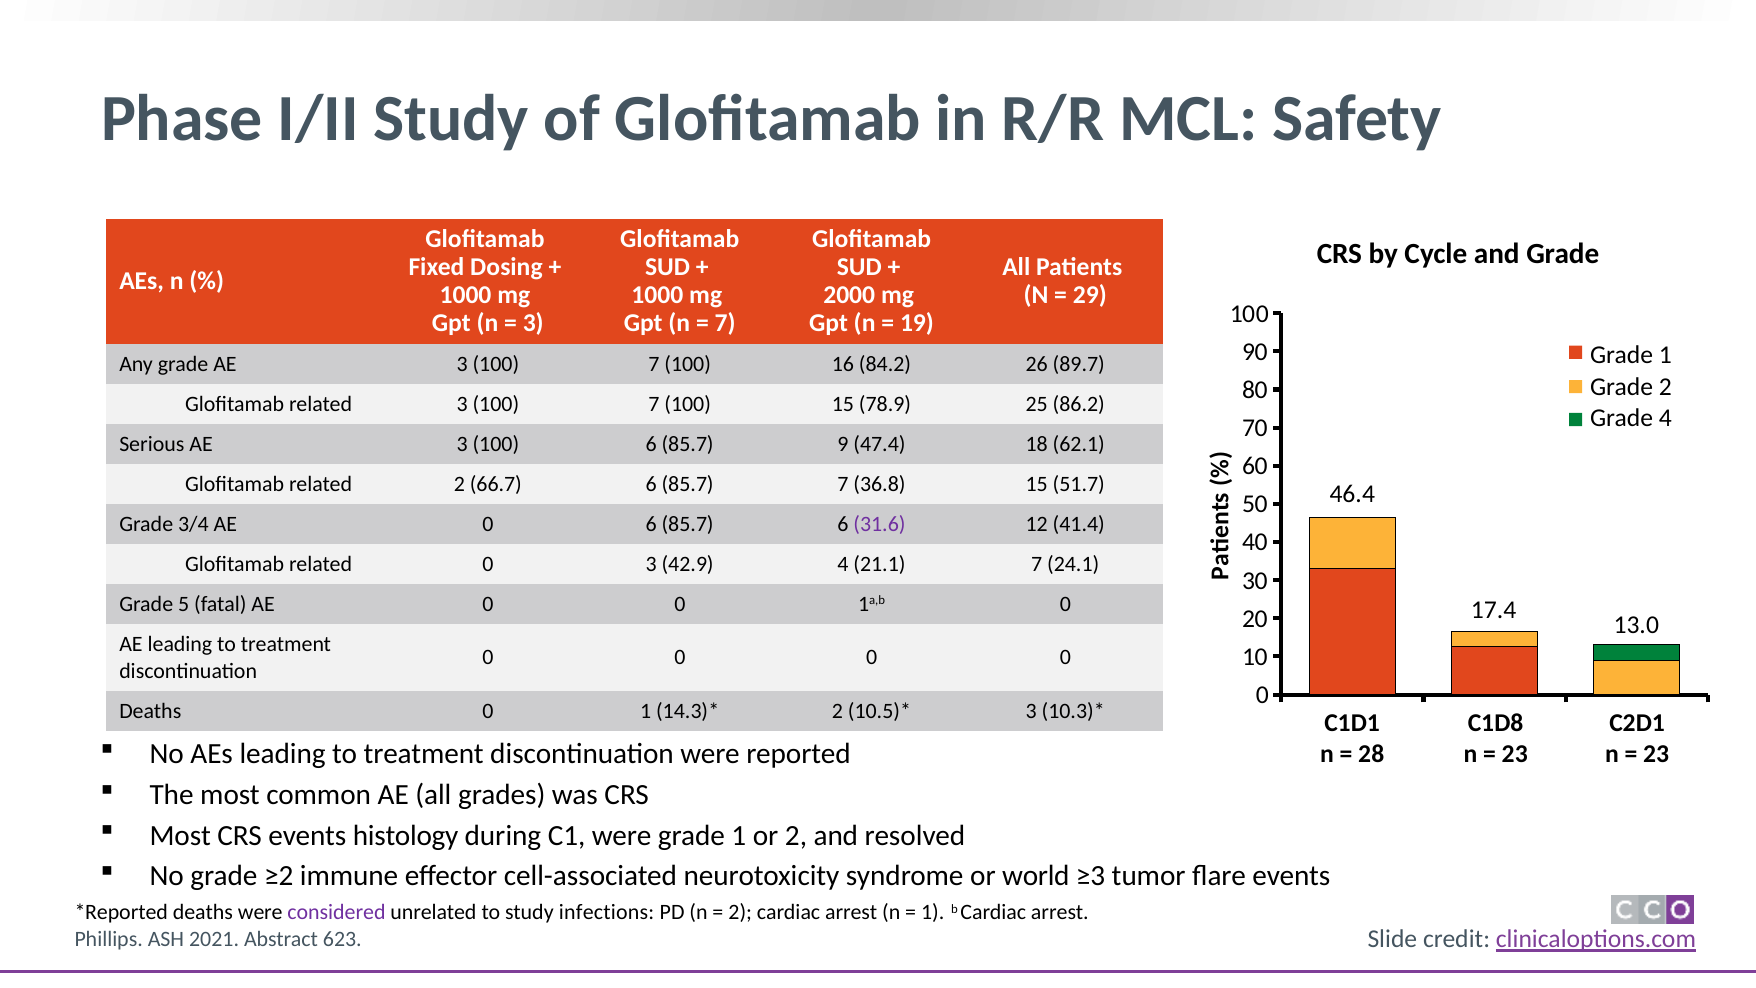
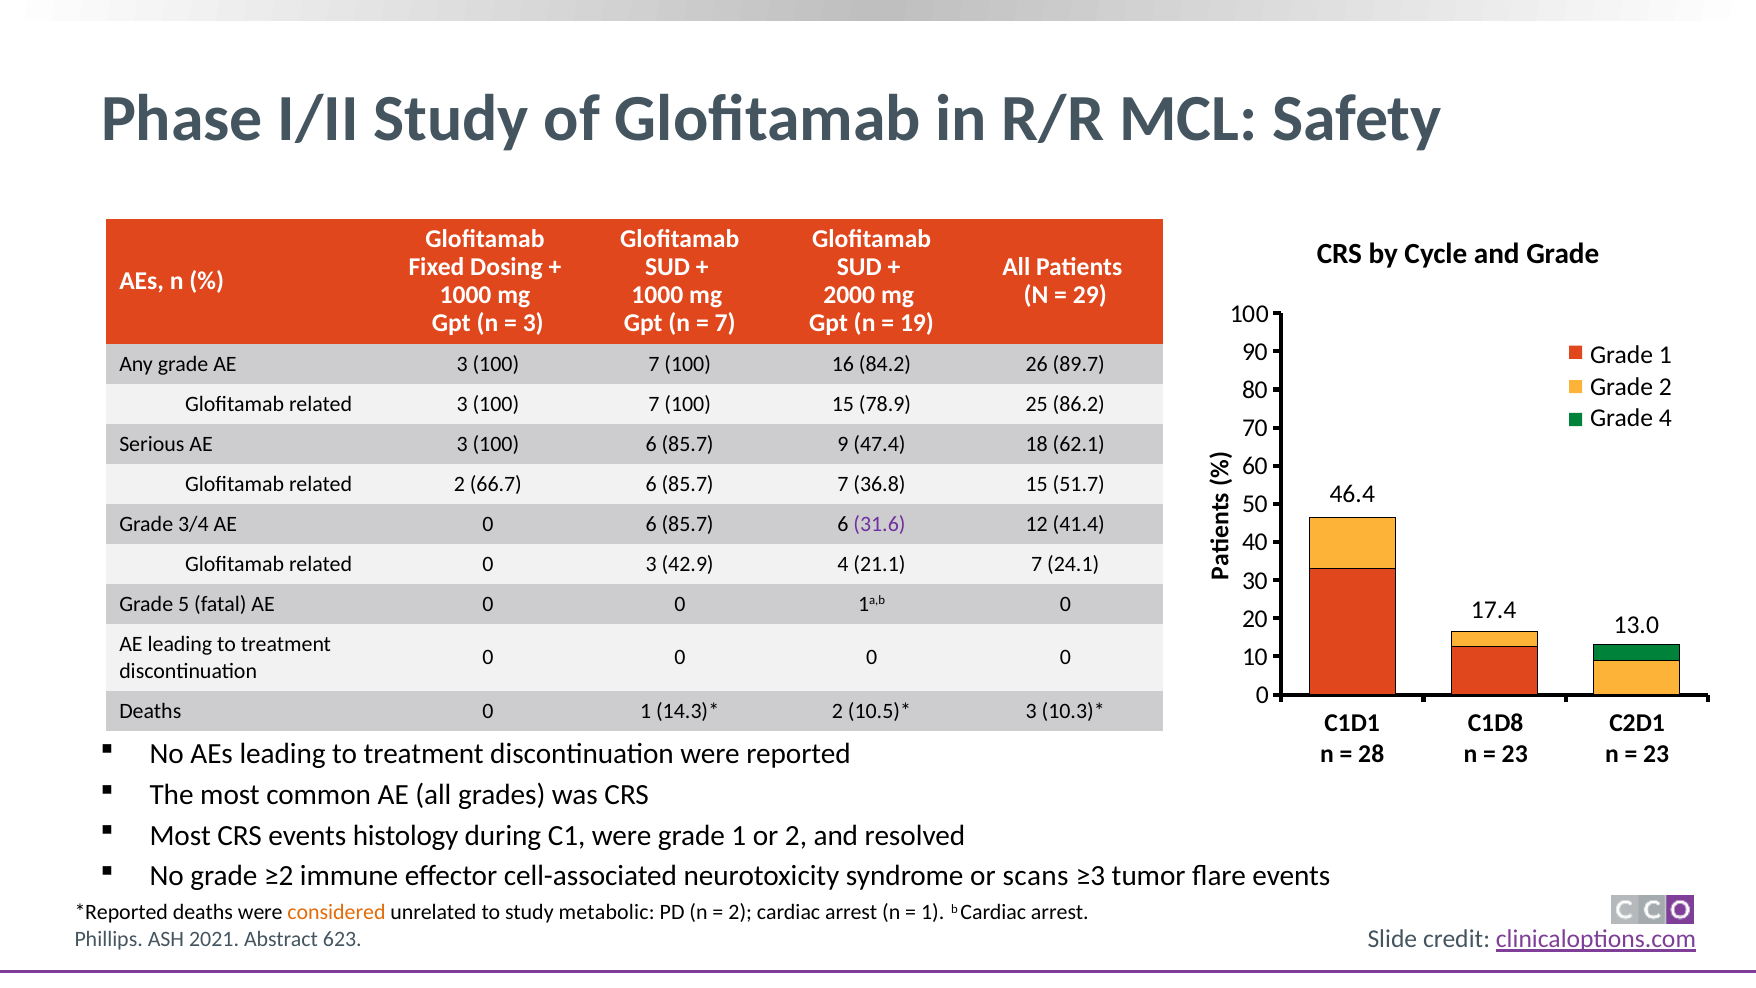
world: world -> scans (1036, 876)
considered colour: purple -> orange (337, 912)
infections: infections -> metabolic (607, 912)
